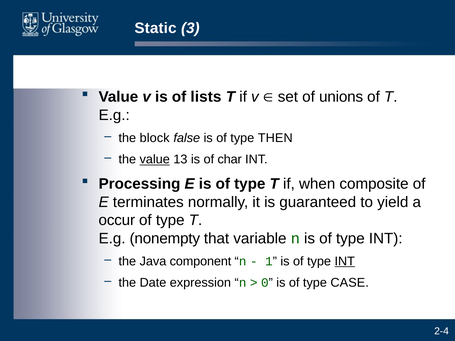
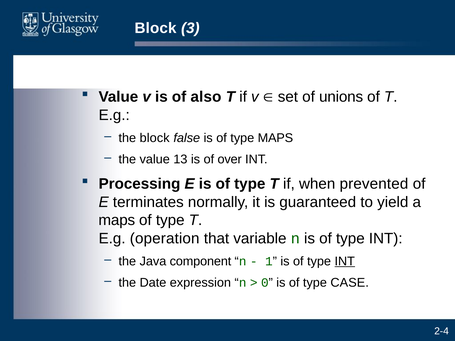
Static: Static -> Block (156, 28)
lists: lists -> also (206, 97)
type THEN: THEN -> MAPS (275, 138)
value underline: present -> none (155, 160)
char: char -> over (230, 160)
composite: composite -> prevented (374, 184)
occur: occur -> maps (117, 220)
nonempty: nonempty -> operation (165, 239)
